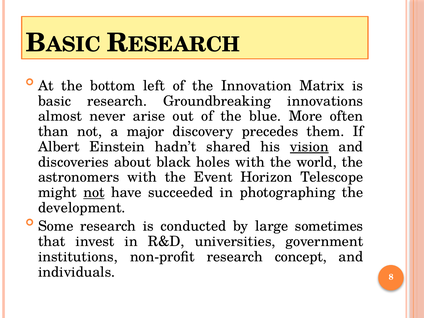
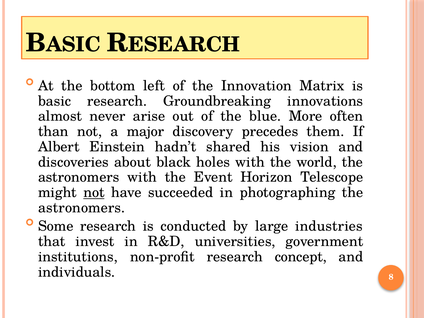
vision underline: present -> none (309, 147)
development: development -> astronomers (82, 208)
sometimes: sometimes -> industries (329, 226)
